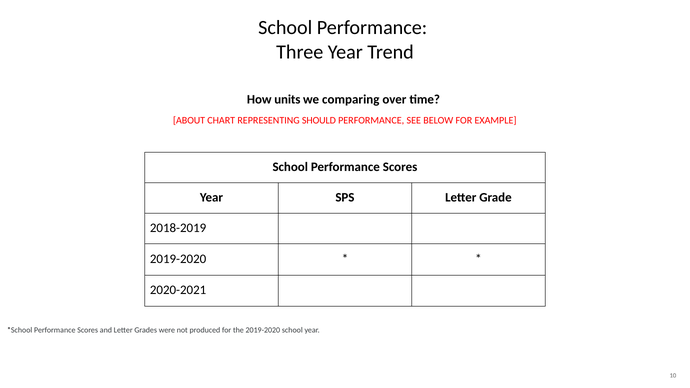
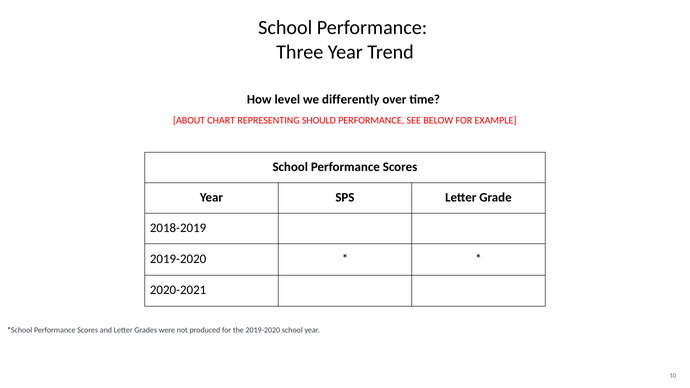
units: units -> level (287, 100)
comparing: comparing -> differently (351, 100)
